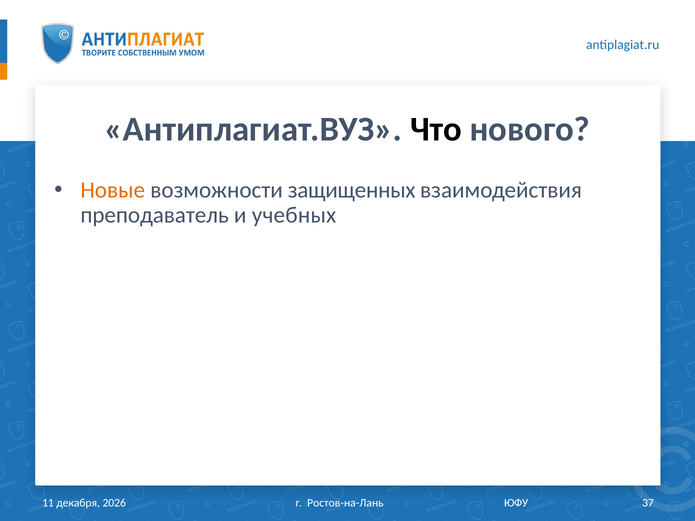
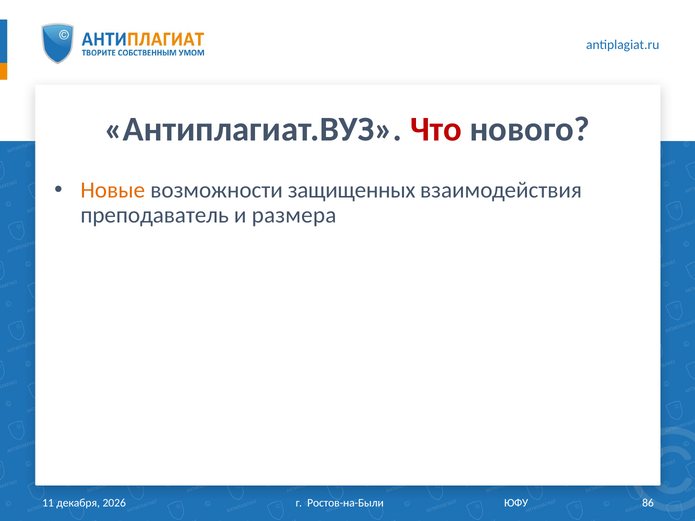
Что colour: black -> red (436, 129)
учебных: учебных -> размера (294, 215)
Ростов-на-Лань: Ростов-на-Лань -> Ростов-на-Были (345, 503)
37: 37 -> 86 (648, 503)
